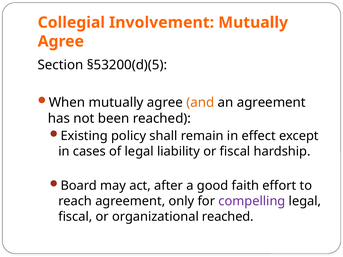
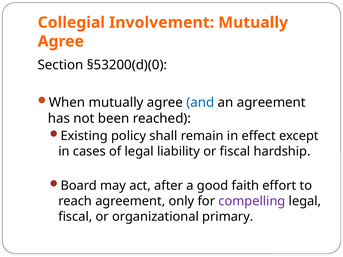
§53200(d)(5: §53200(d)(5 -> §53200(d)(0 (127, 65)
and colour: orange -> blue (200, 103)
organizational reached: reached -> primary (228, 217)
